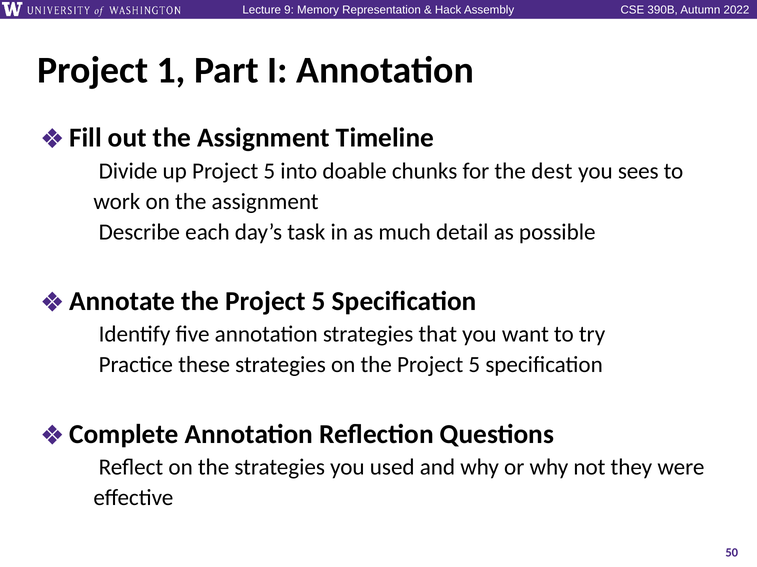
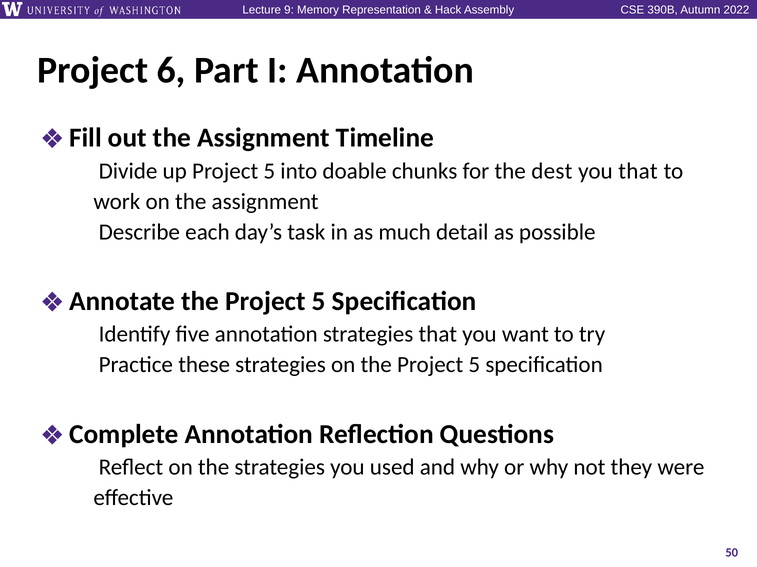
1: 1 -> 6 (171, 70)
you sees: sees -> that (638, 171)
